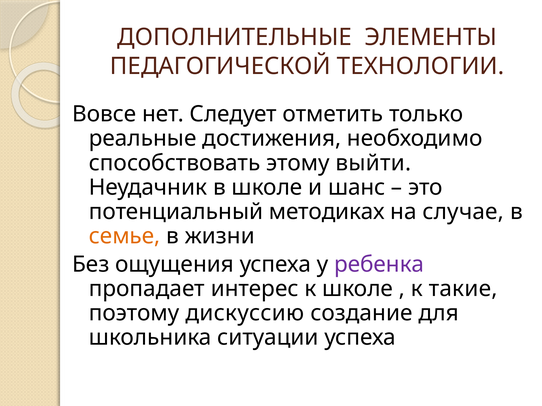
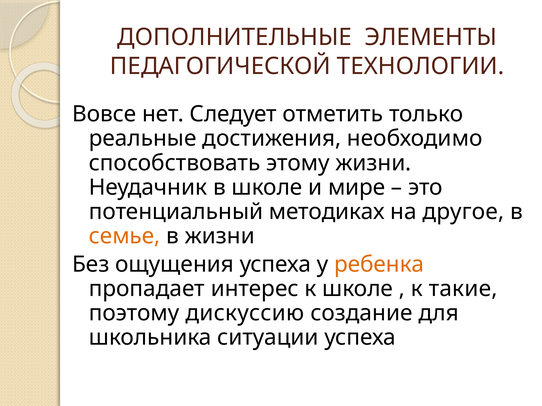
этому выйти: выйти -> жизни (373, 163)
шанс: шанс -> мире (357, 187)
случае: случае -> другое (463, 212)
ребенка colour: purple -> orange (379, 265)
